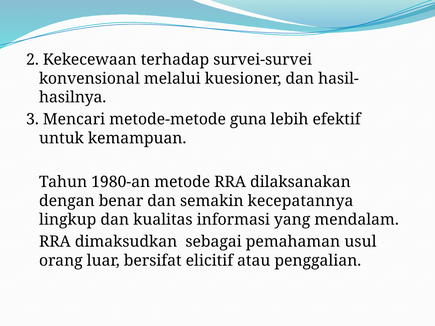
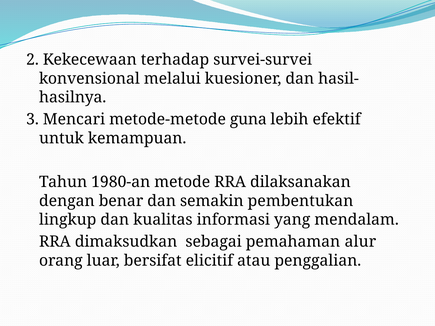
kecepatannya: kecepatannya -> pembentukan (301, 201)
usul: usul -> alur (360, 242)
